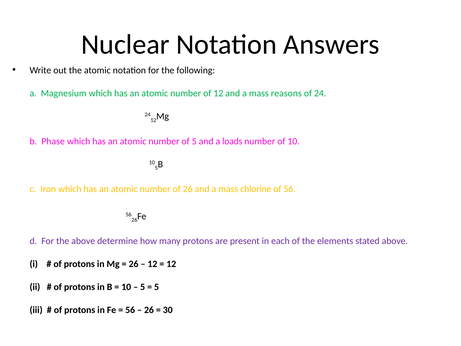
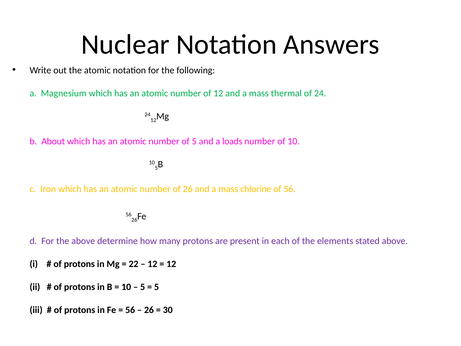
reasons: reasons -> thermal (286, 93)
Phase: Phase -> About (53, 141)
26: 26 -> 22 (134, 264)
